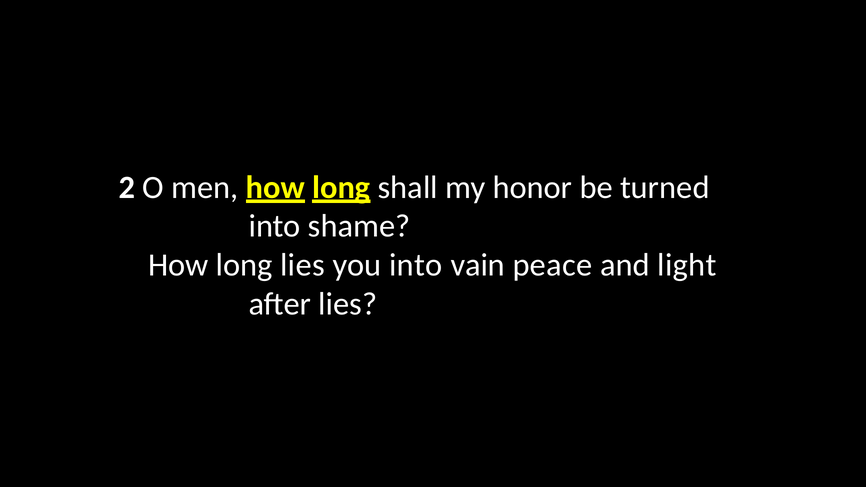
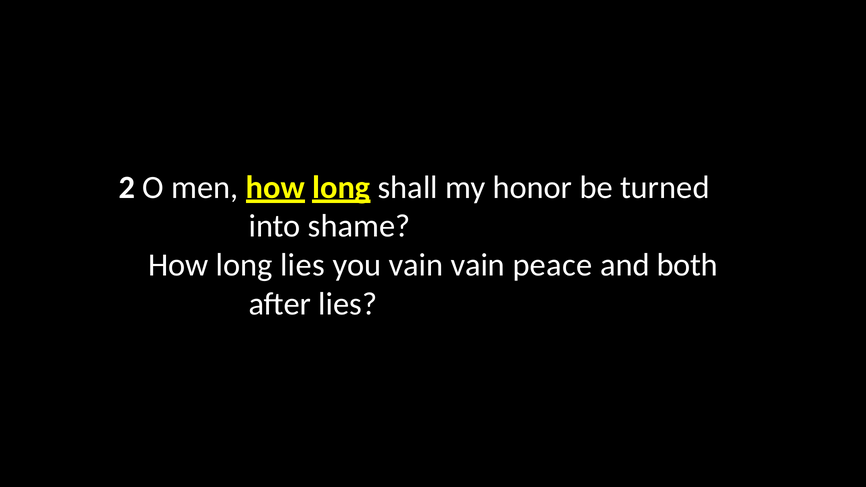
you into: into -> vain (416, 265)
light: light -> both (687, 265)
